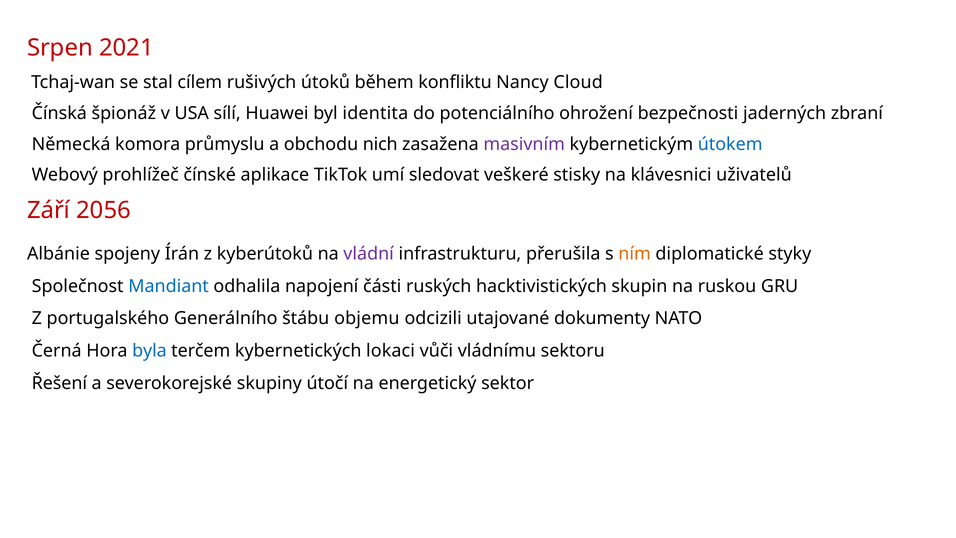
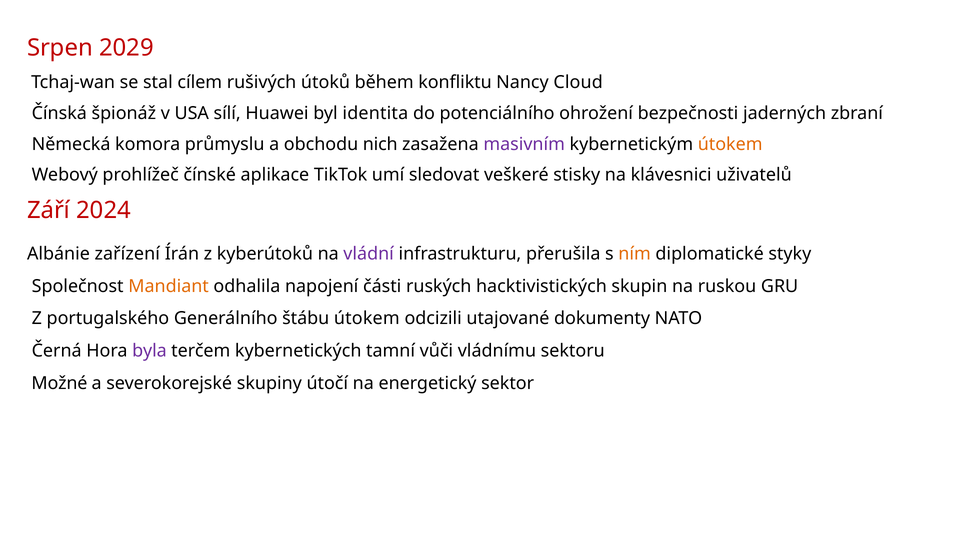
2021: 2021 -> 2029 (126, 48)
útokem colour: blue -> orange (730, 144)
2056: 2056 -> 2024 (104, 210)
spojeny: spojeny -> zařízení (127, 254)
Mandiant colour: blue -> orange (169, 286)
štábu objemu: objemu -> útokem (367, 318)
byla colour: blue -> purple (149, 351)
lokaci: lokaci -> tamní (391, 351)
Řešení: Řešení -> Možné (59, 383)
